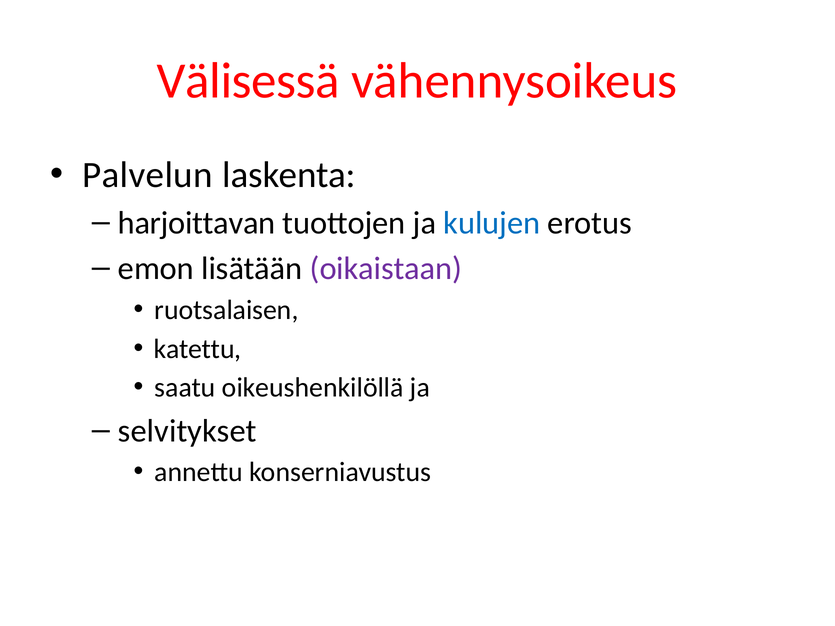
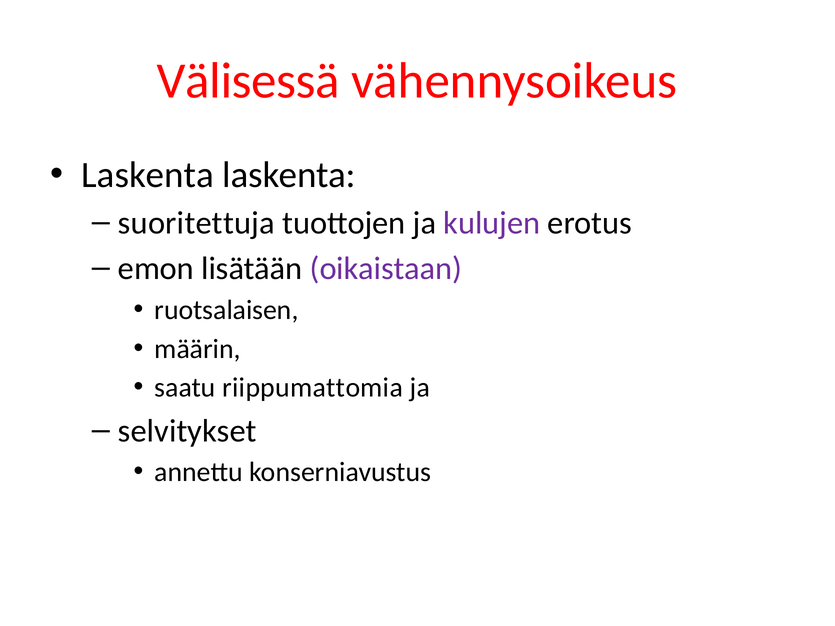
Palvelun: Palvelun -> Laskenta (148, 175)
harjoittavan: harjoittavan -> suoritettuja (196, 223)
kulujen colour: blue -> purple (492, 223)
katettu: katettu -> määrin (198, 349)
oikeushenkilöllä: oikeushenkilöllä -> riippumattomia (313, 388)
